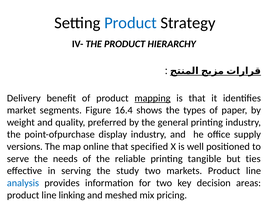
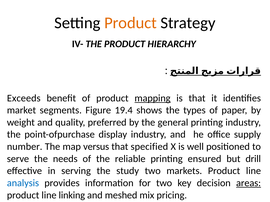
Product colour: blue -> orange (130, 23)
Delivery: Delivery -> Exceeds (24, 98)
16.4: 16.4 -> 19.4 (124, 110)
versions: versions -> number (25, 147)
online: online -> versus (96, 147)
tangible: tangible -> ensured (205, 159)
ties: ties -> drill (253, 159)
areas underline: none -> present (249, 183)
